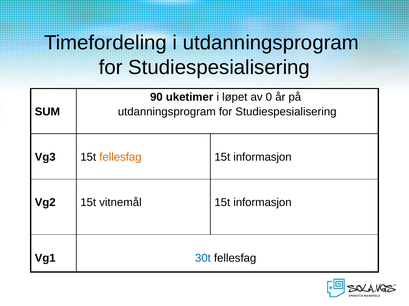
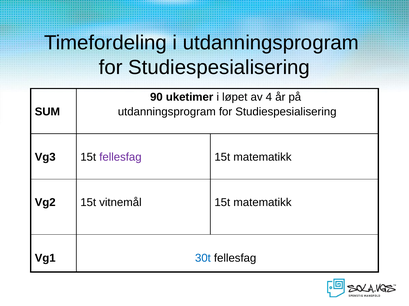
0: 0 -> 4 (269, 97)
fellesfag colour: orange -> purple (120, 158)
informasjon: informasjon -> matematikk (262, 158)
informasjon: informasjon -> matematikk (262, 203)
